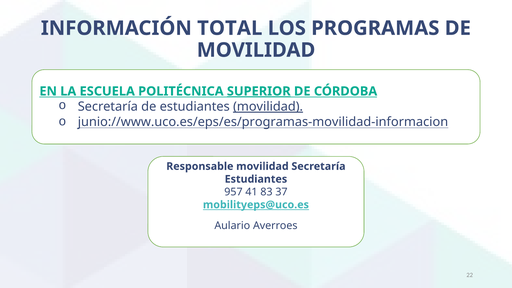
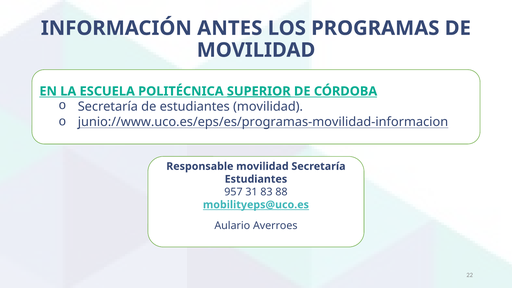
TOTAL: TOTAL -> ANTES (230, 28)
movilidad underline: present -> none (268, 107)
41: 41 -> 31 (251, 192)
37: 37 -> 88 (281, 192)
